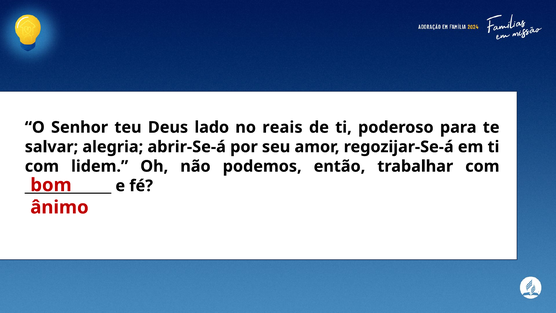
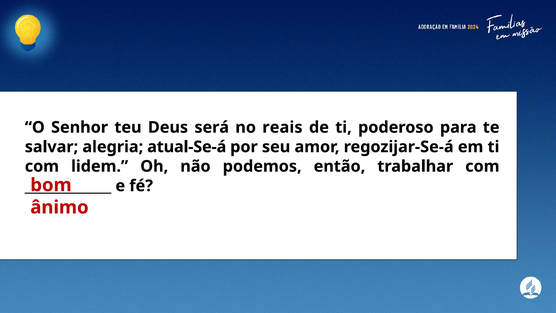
lado: lado -> será (212, 127)
abrir-Se-á: abrir-Se-á -> atual-Se-á (187, 147)
